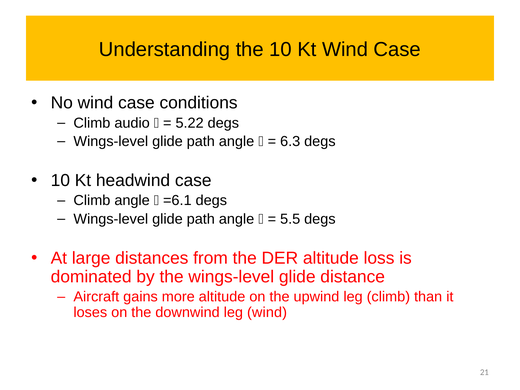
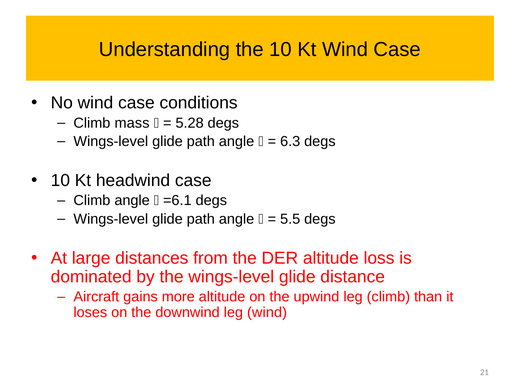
audio: audio -> mass (132, 123)
5.22: 5.22 -> 5.28 (190, 123)
